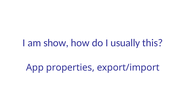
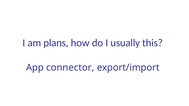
show: show -> plans (56, 43)
properties: properties -> connector (70, 68)
